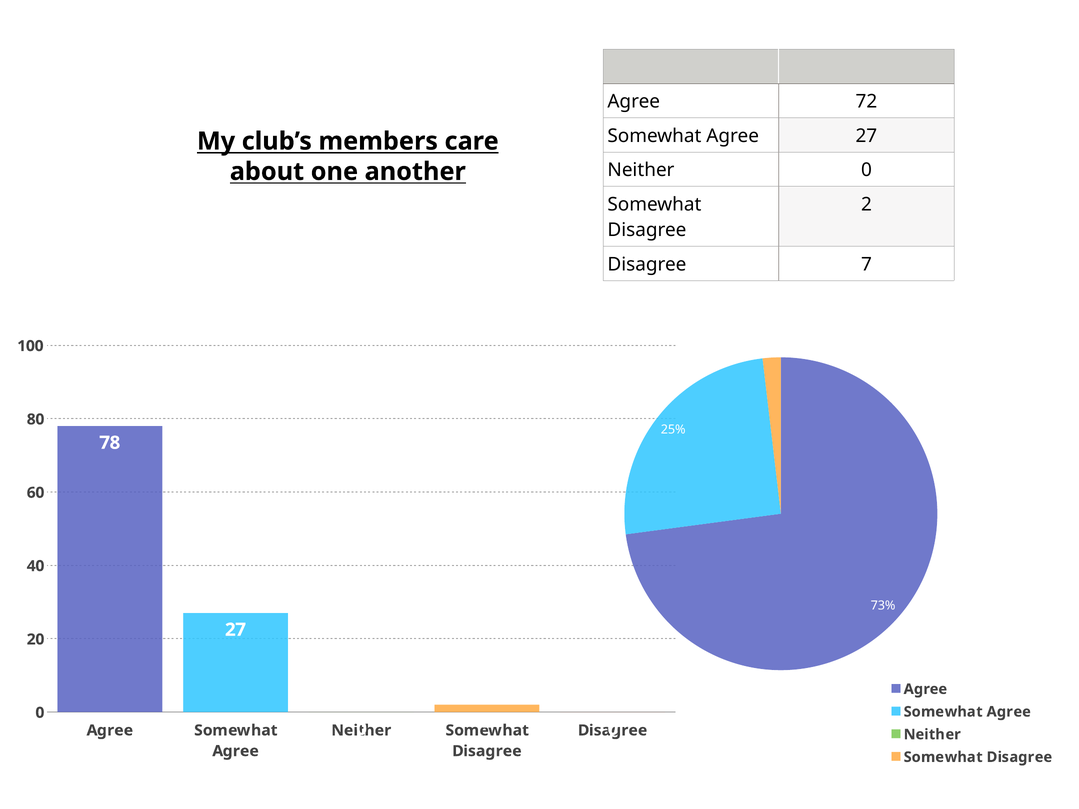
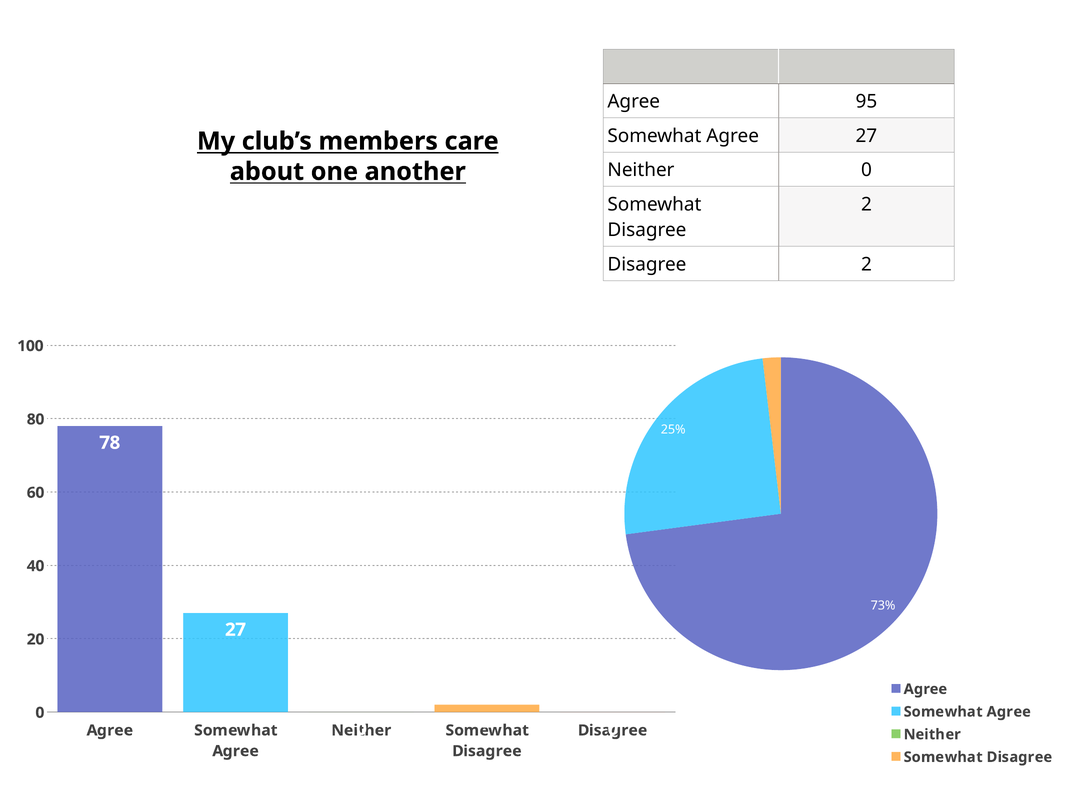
72: 72 -> 95 (866, 102)
7: 7 -> 2 (866, 265)
